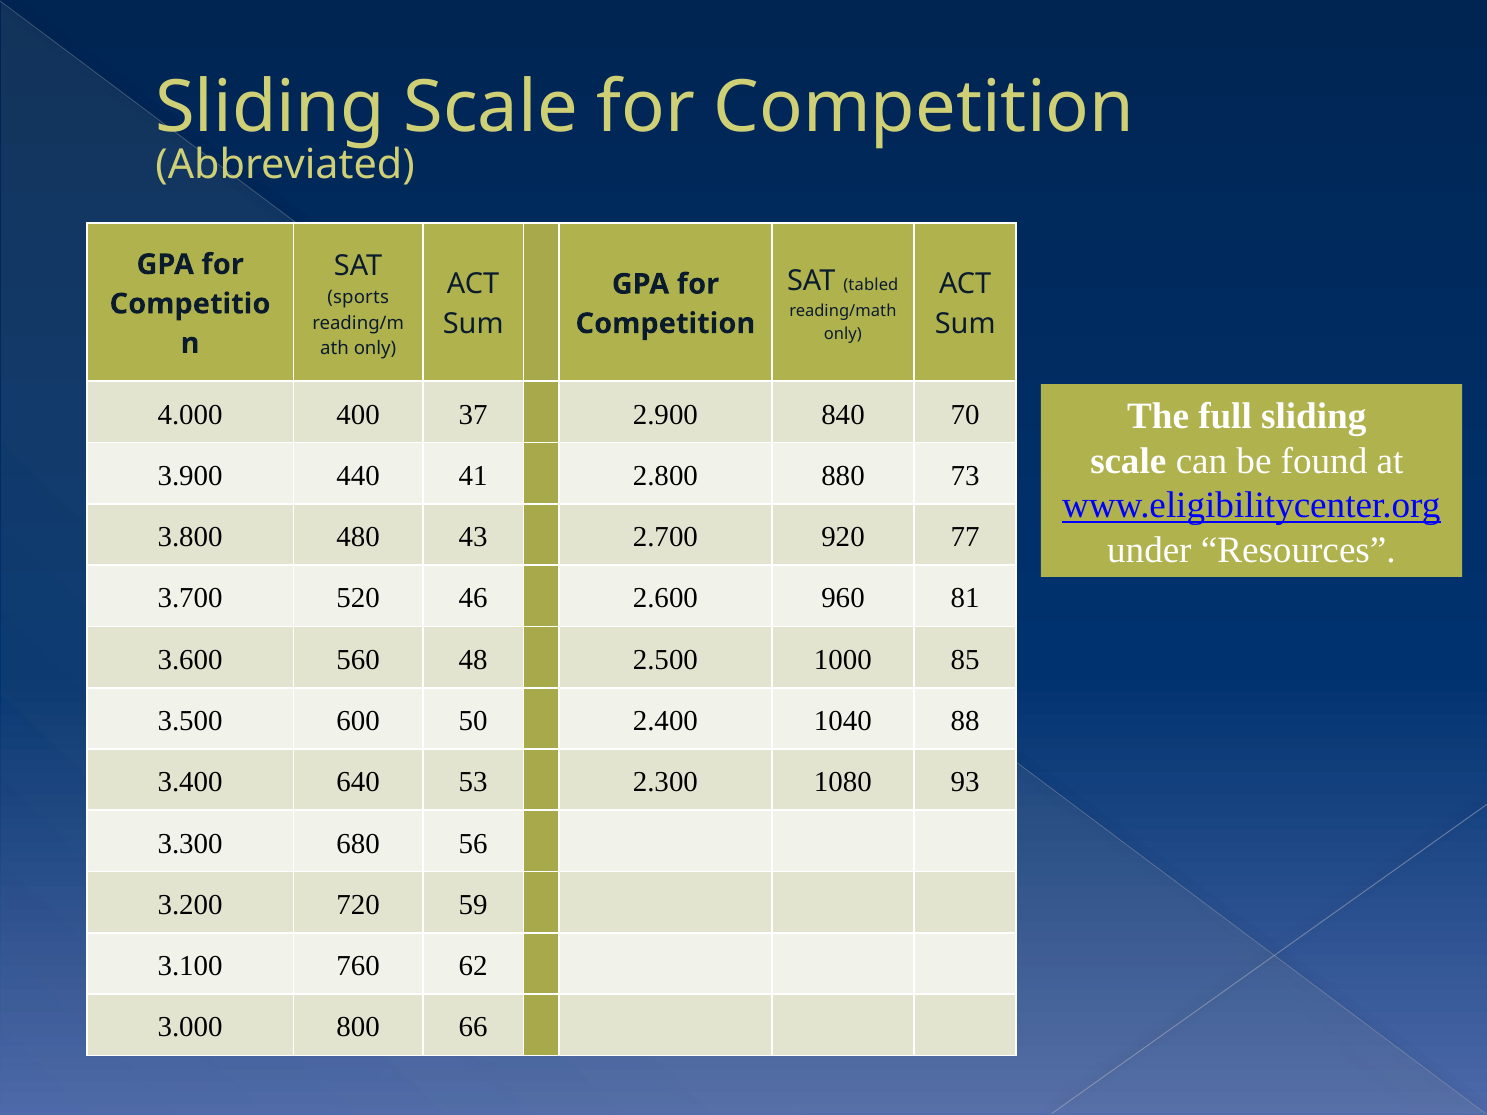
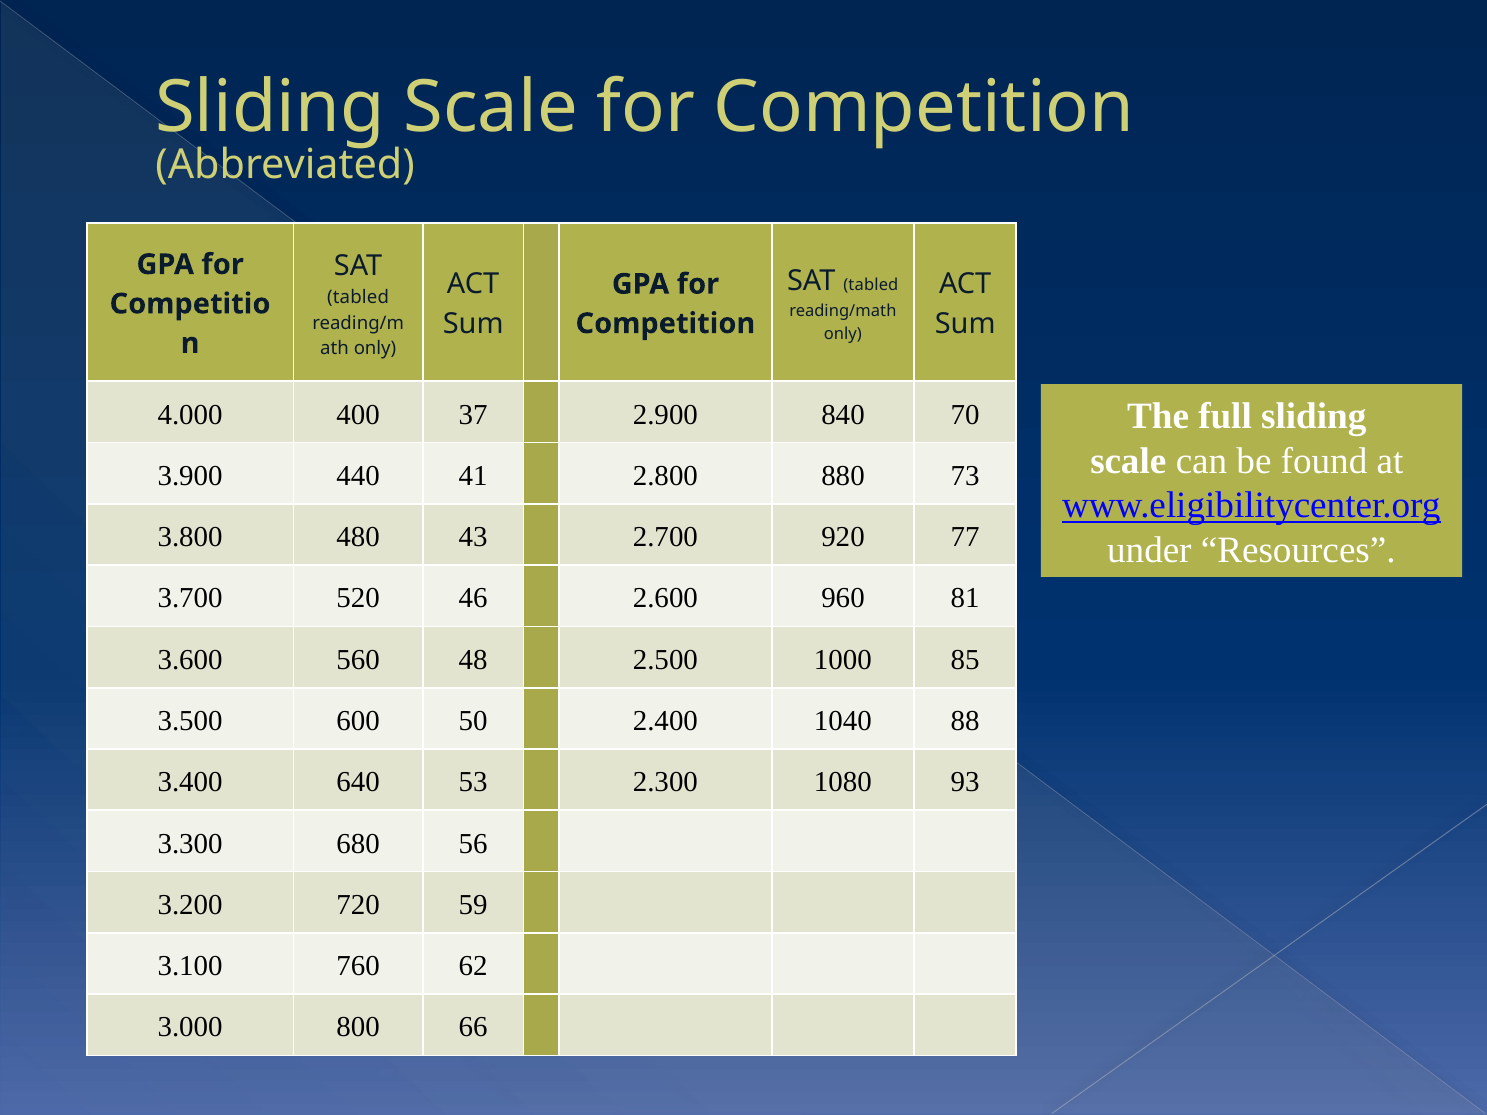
sports: sports -> tabled (358, 298)
